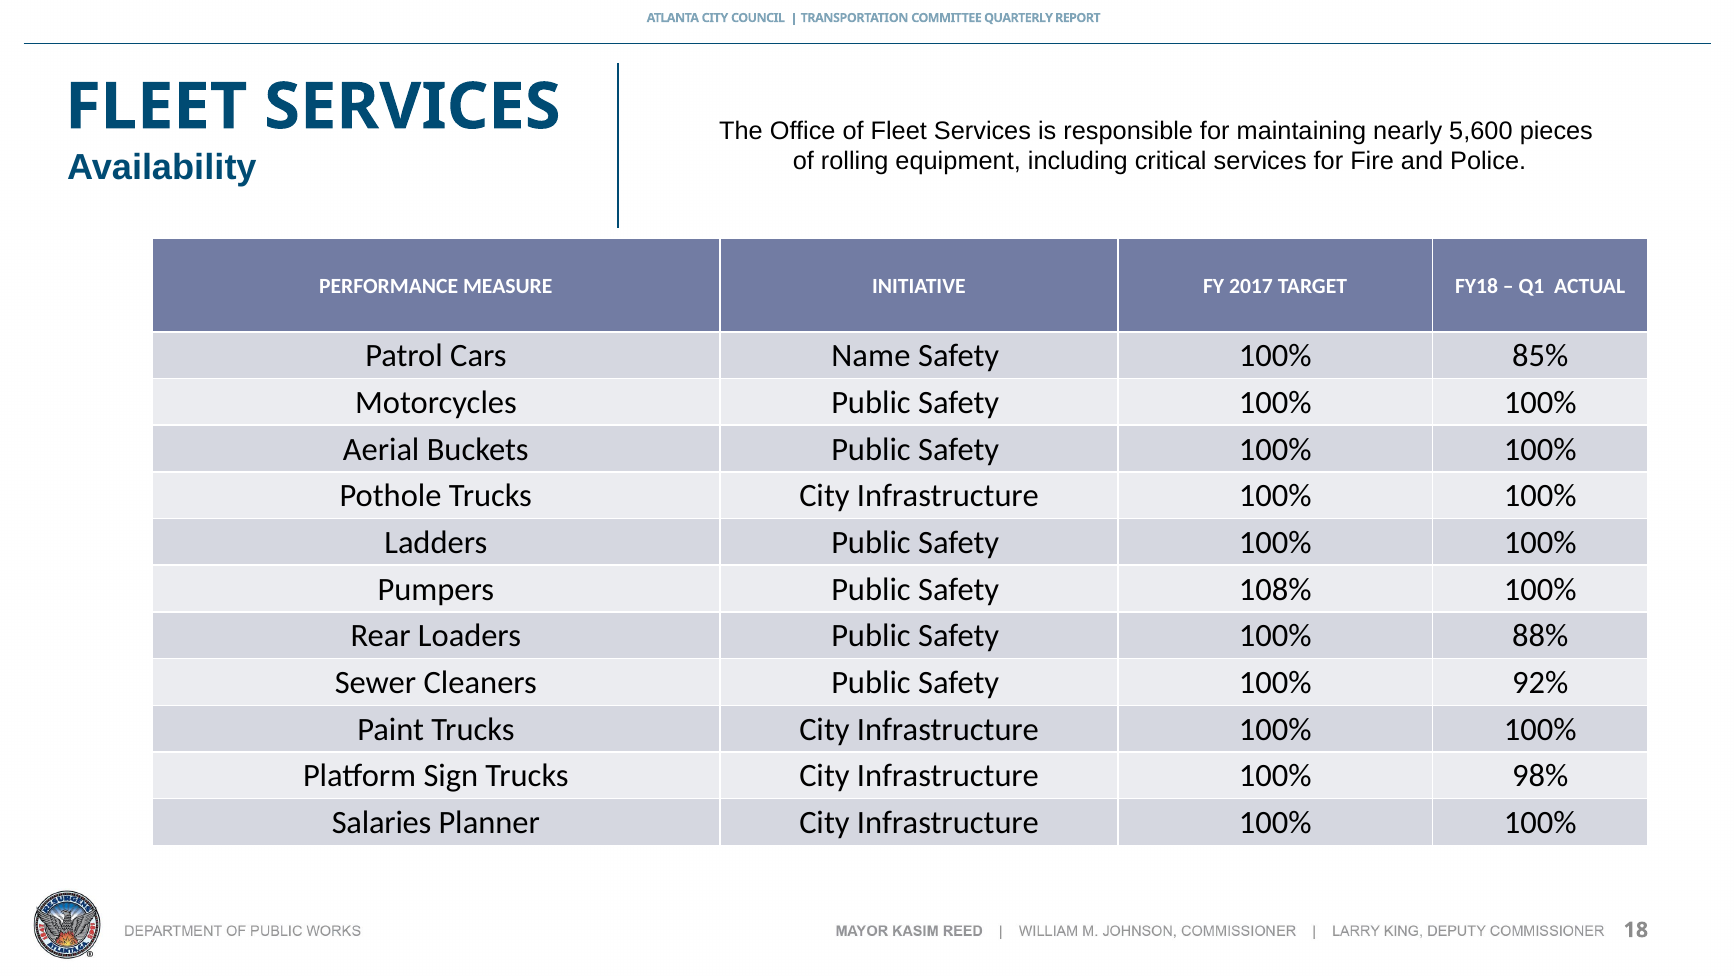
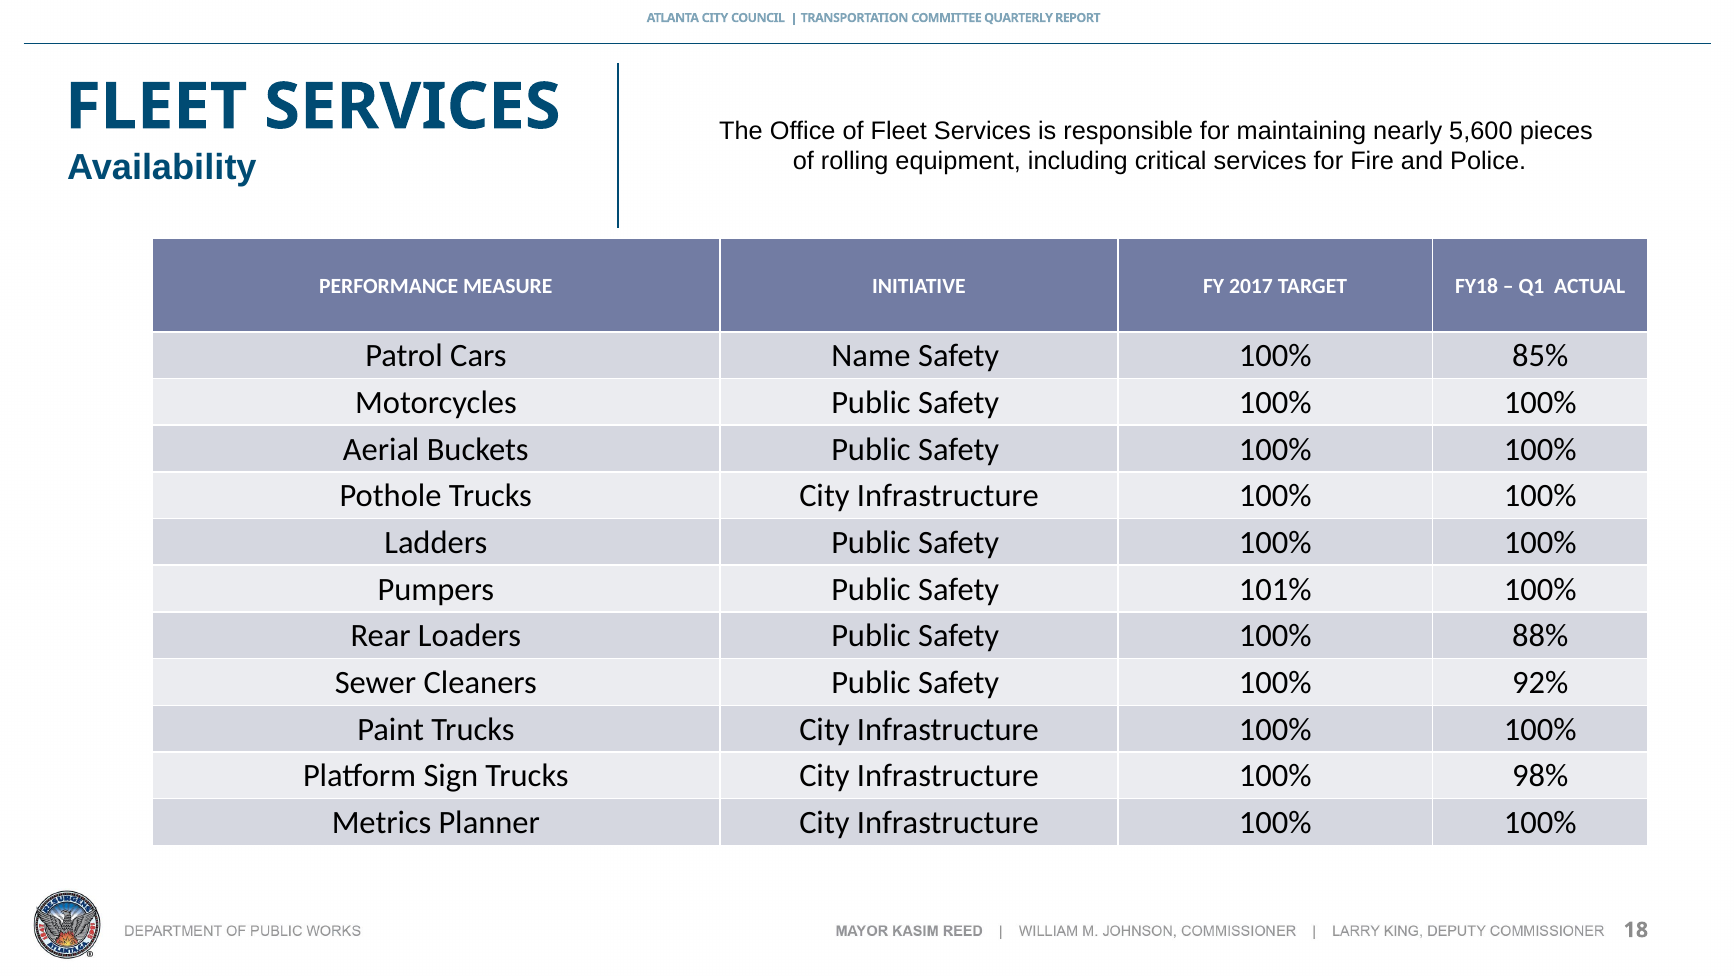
108%: 108% -> 101% (1275, 589)
Salaries: Salaries -> Metrics (382, 823)
